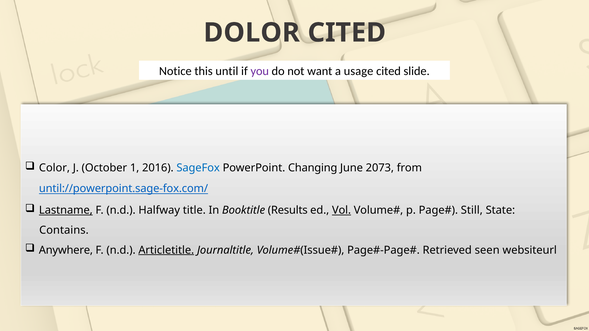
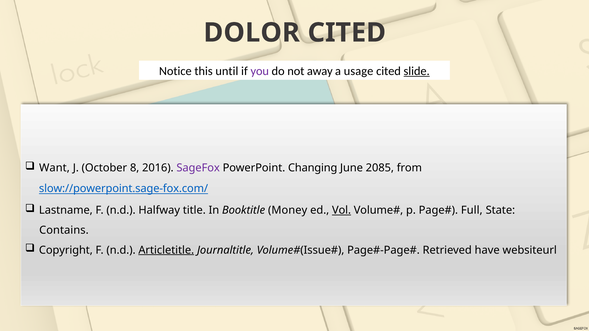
want: want -> away (320, 71)
slide underline: none -> present (417, 71)
Color: Color -> Want (54, 168)
1: 1 -> 8 (135, 168)
SageFox colour: blue -> purple (198, 168)
2073: 2073 -> 2085 (380, 168)
until://powerpoint.sage-fox.com/: until://powerpoint.sage-fox.com/ -> slow://powerpoint.sage-fox.com/ (124, 189)
Lastname underline: present -> none (66, 211)
Results: Results -> Money (288, 211)
Still: Still -> Full (472, 211)
Anywhere: Anywhere -> Copyright (66, 250)
seen: seen -> have (487, 250)
